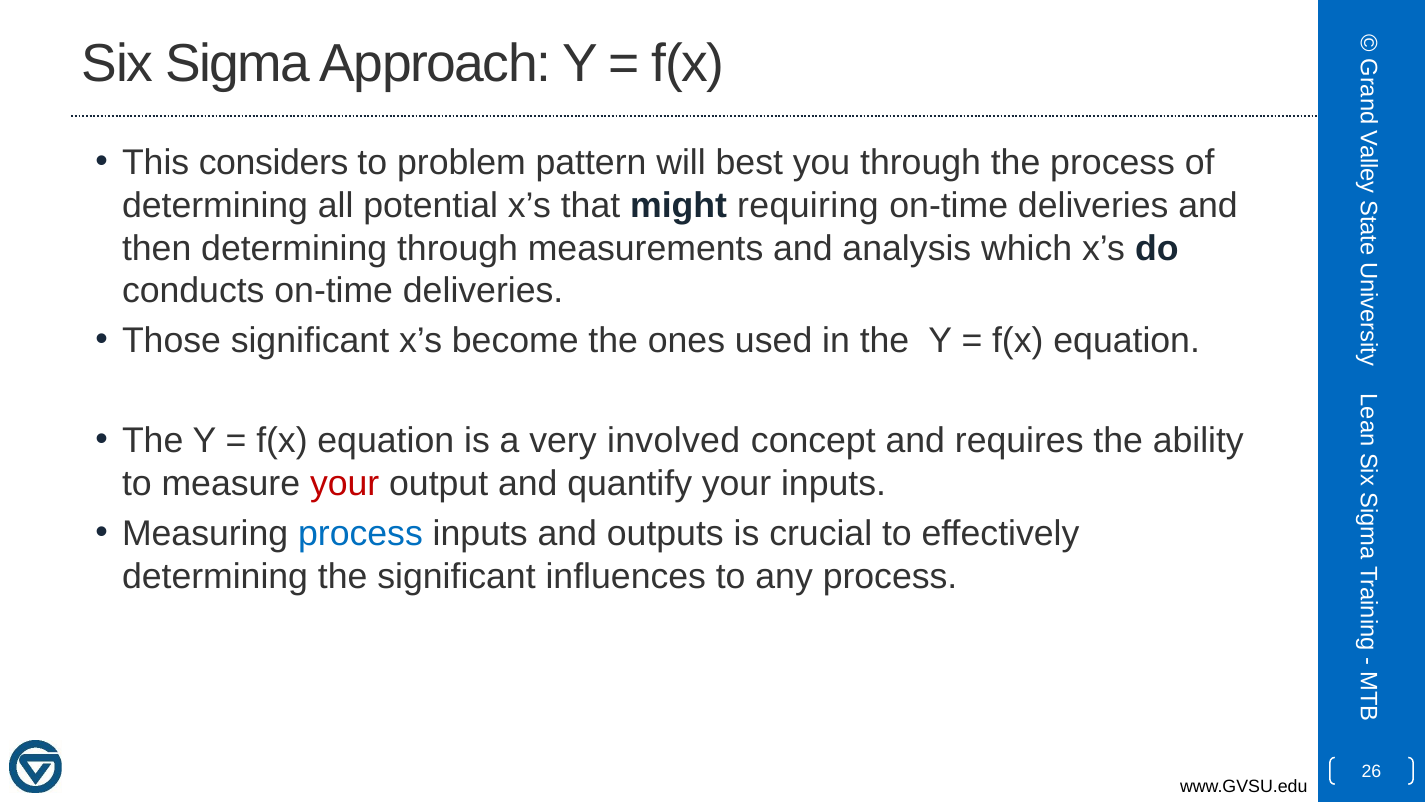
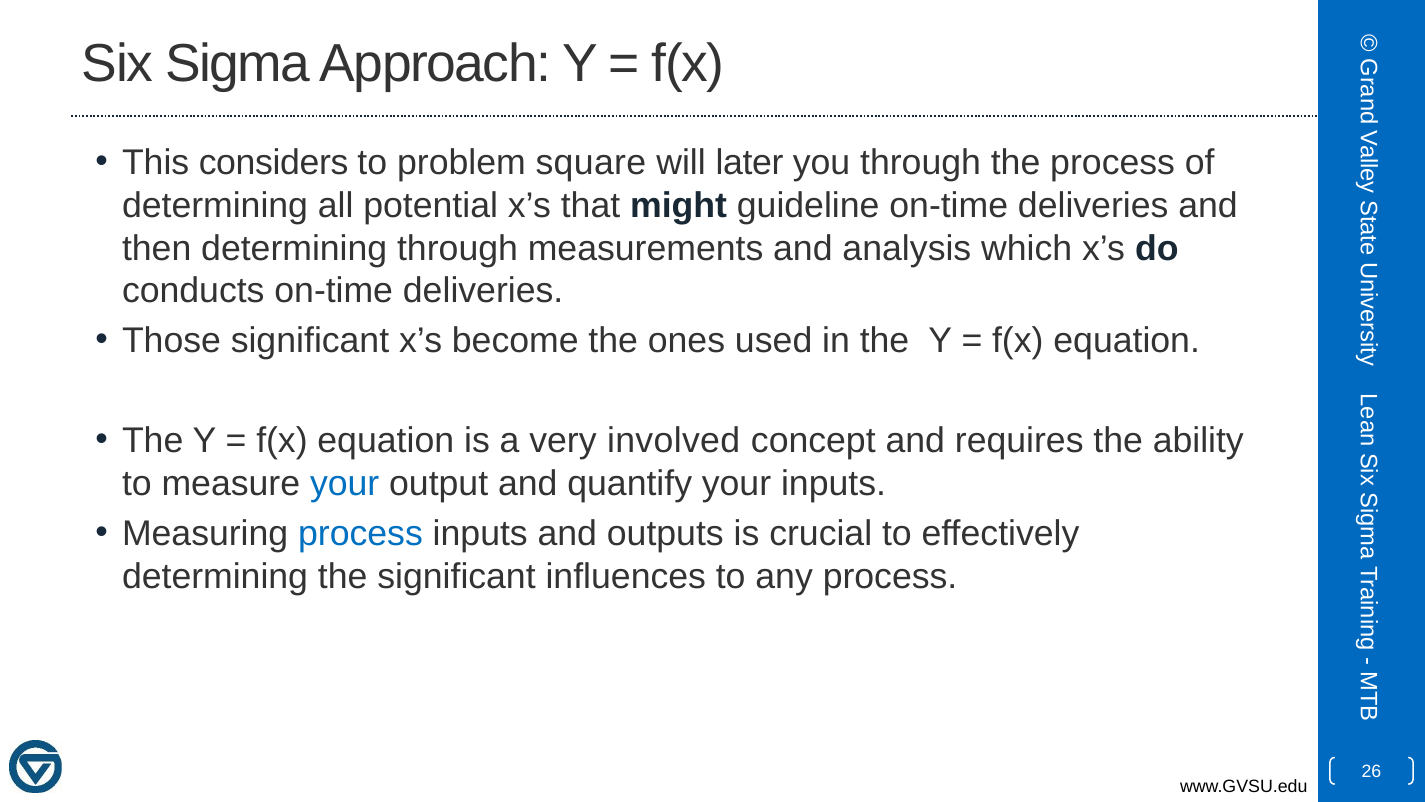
pattern: pattern -> square (591, 163)
best: best -> later (749, 163)
requiring: requiring -> guideline (808, 206)
your colour: red -> blue (345, 483)
